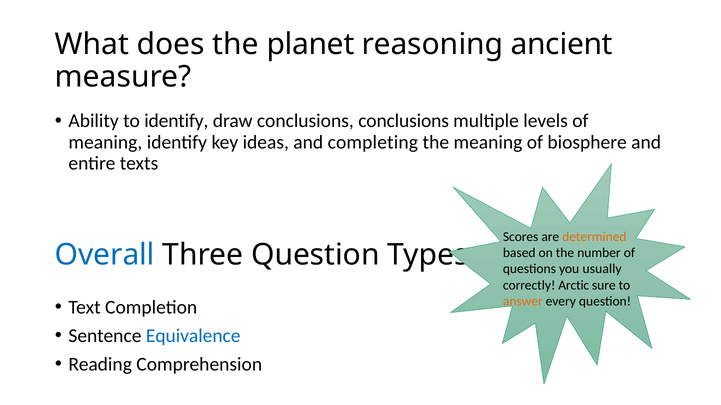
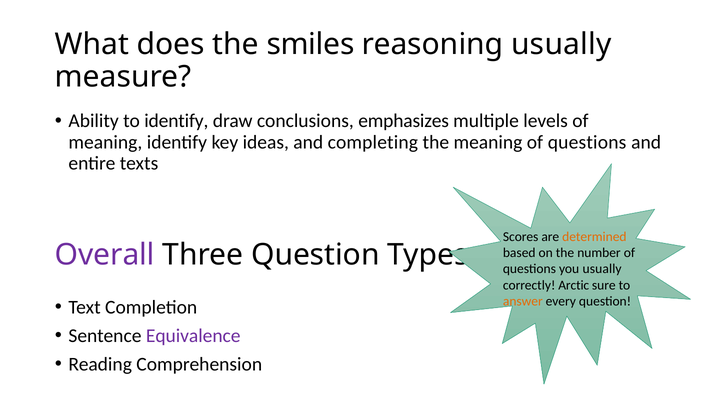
planet: planet -> smiles (310, 44)
reasoning ancient: ancient -> usually (561, 44)
conclusions conclusions: conclusions -> emphasizes (404, 121)
meaning of biosphere: biosphere -> questions (587, 142)
Overall colour: blue -> purple (105, 255)
Equivalence colour: blue -> purple (193, 336)
